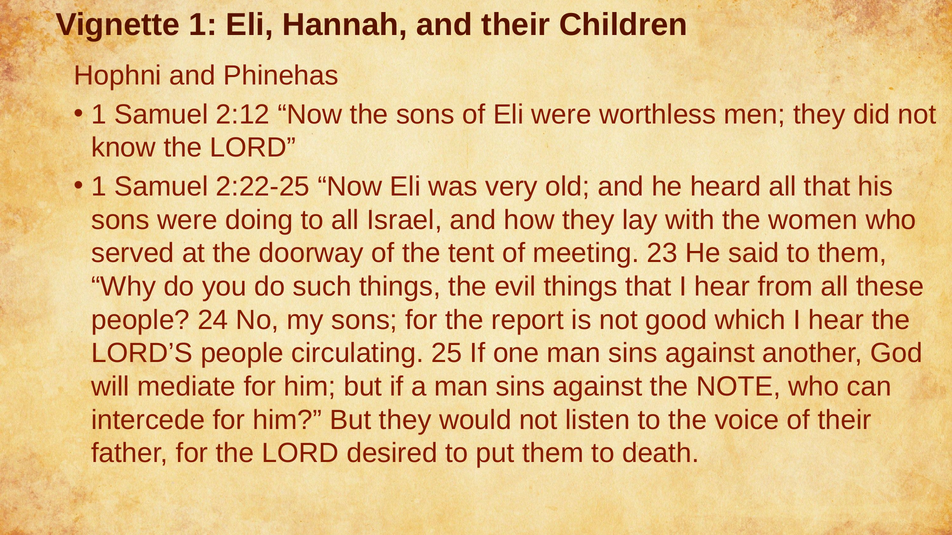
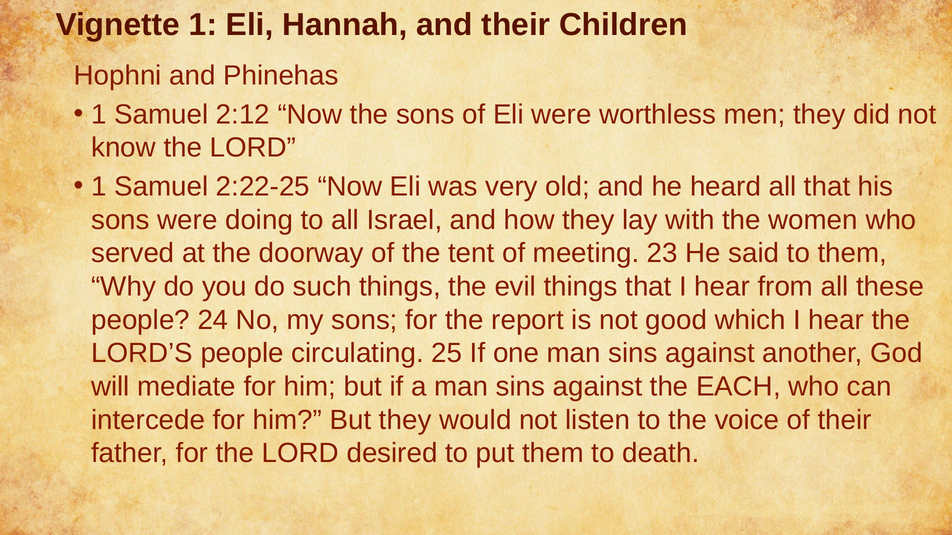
NOTE: NOTE -> EACH (738, 387)
